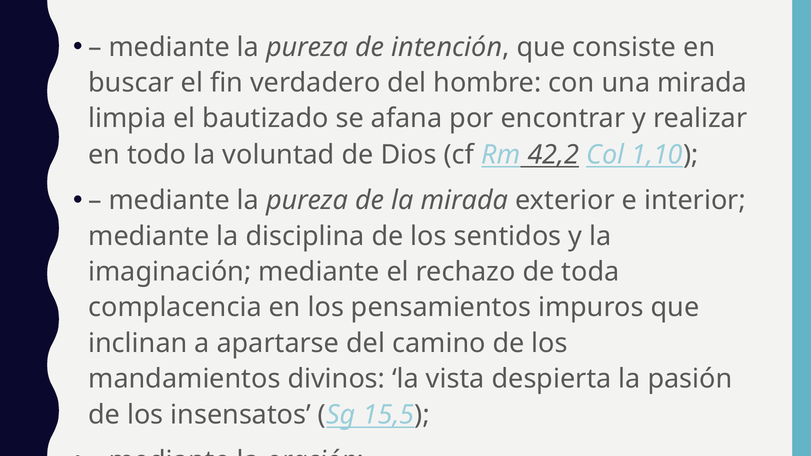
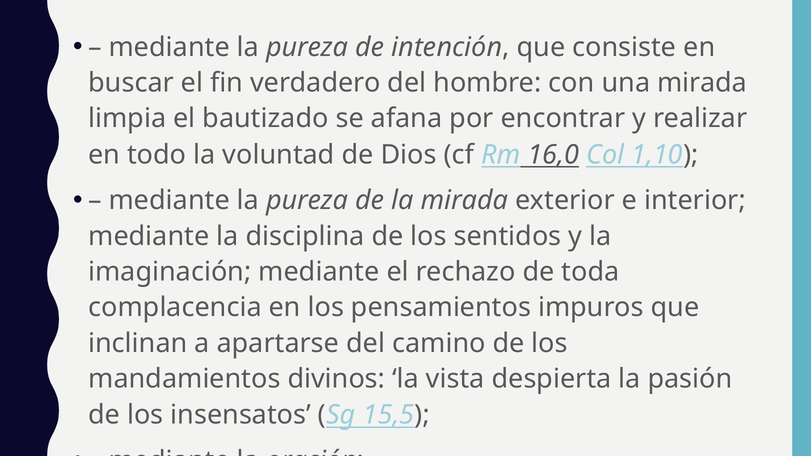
42,2: 42,2 -> 16,0 (553, 155)
